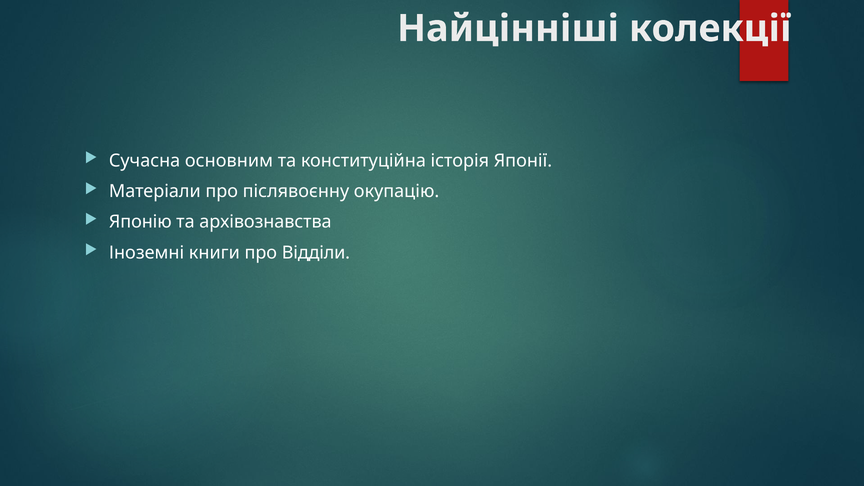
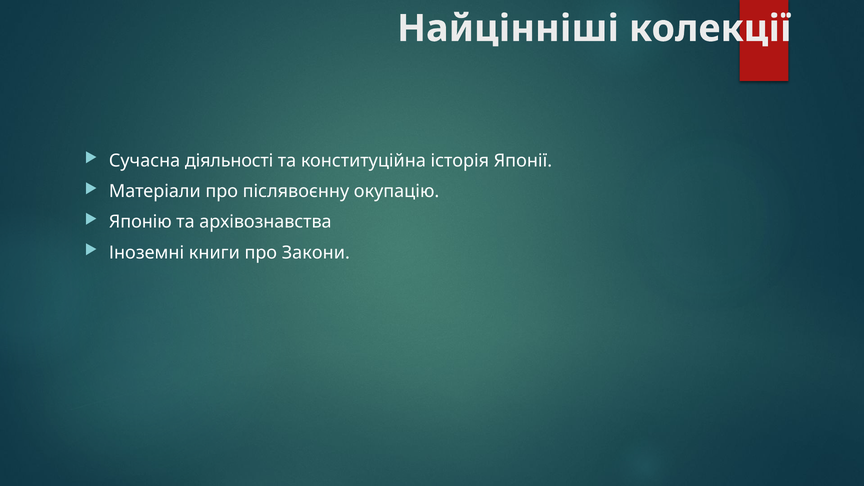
основним: основним -> діяльності (229, 161)
Відділи: Відділи -> Закони (316, 253)
